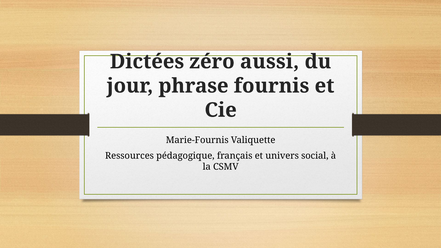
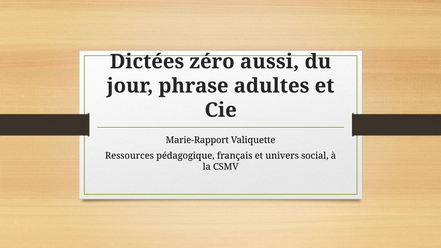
fournis: fournis -> adultes (272, 86)
Marie-Fournis: Marie-Fournis -> Marie-Rapport (197, 140)
